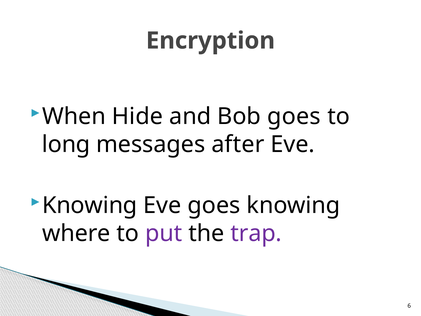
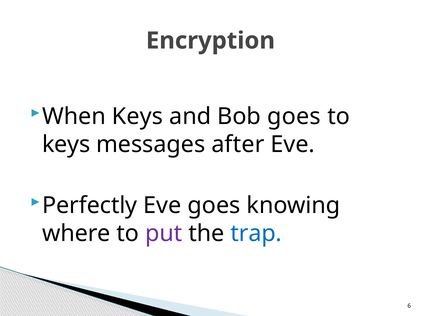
When Hide: Hide -> Keys (137, 116)
long: long -> keys (66, 144)
Knowing: Knowing -> Perfectly (90, 205)
trap colour: purple -> blue (256, 233)
